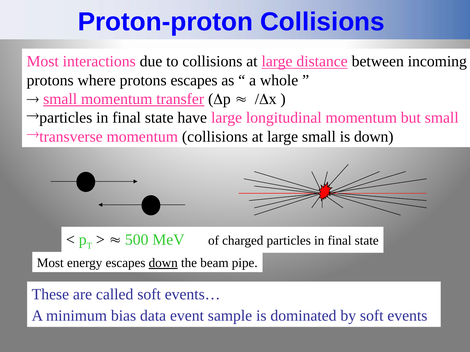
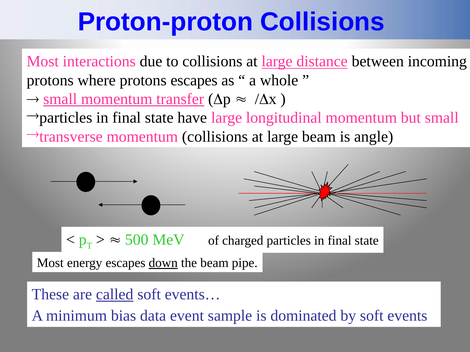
large small: small -> beam (319, 137)
is down: down -> angle (374, 137)
called underline: none -> present (115, 295)
